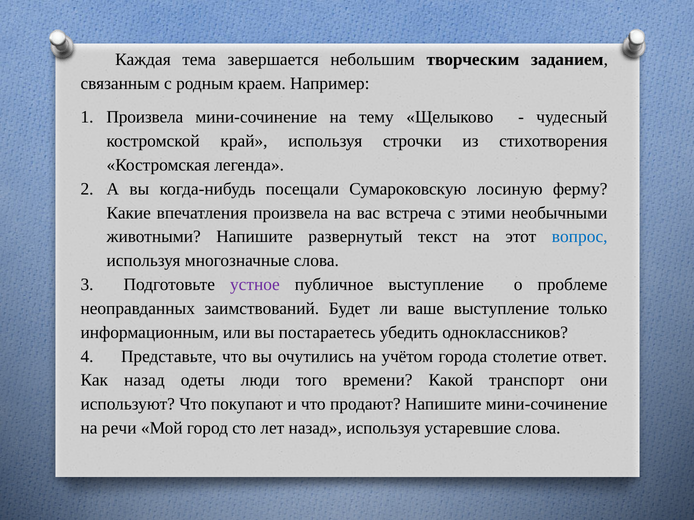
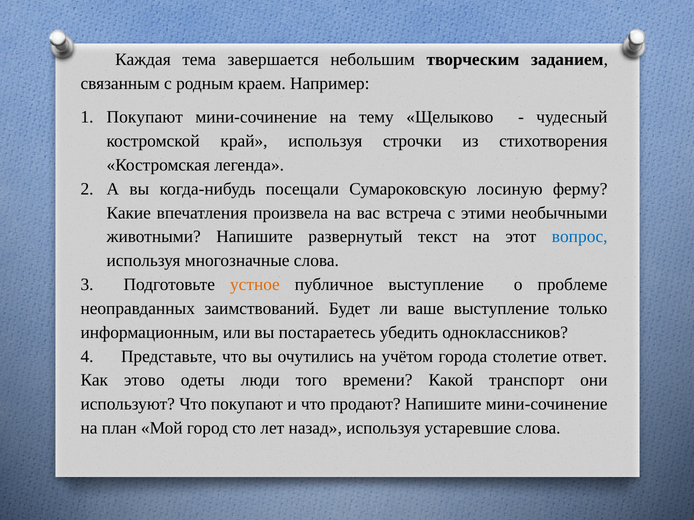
Произвела: Произвела -> Покупают (145, 117)
устное colour: purple -> orange (255, 285)
Как назад: назад -> этово (144, 381)
речи: речи -> план (119, 428)
